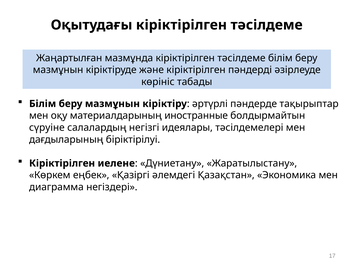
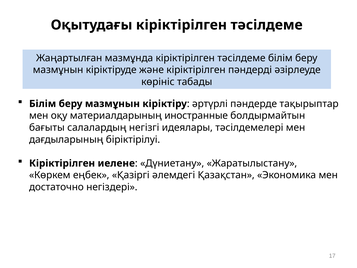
сүруіне: сүруіне -> бағыты (47, 127)
диаграмма: диаграмма -> достаточно (56, 187)
